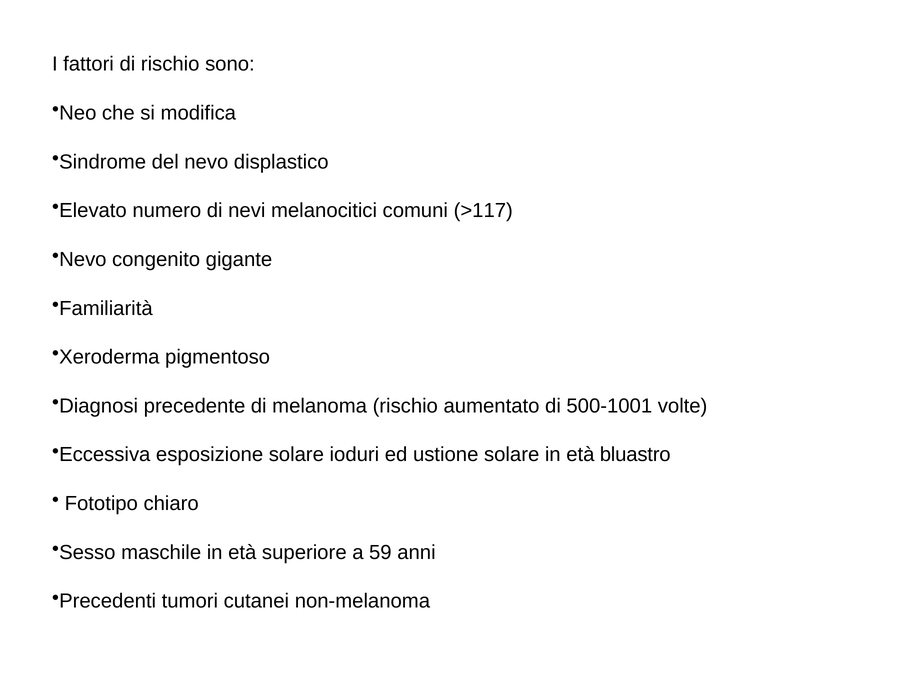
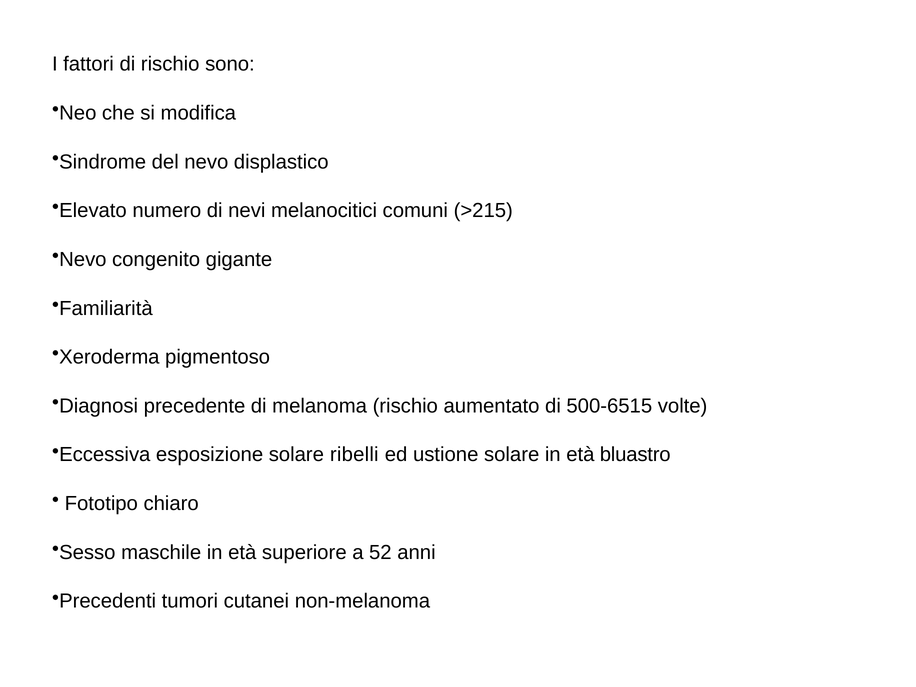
>117: >117 -> >215 (483, 211)
500-1001: 500-1001 -> 500-6515 (609, 406)
ioduri: ioduri -> ribelli (354, 455)
59: 59 -> 52 (380, 552)
